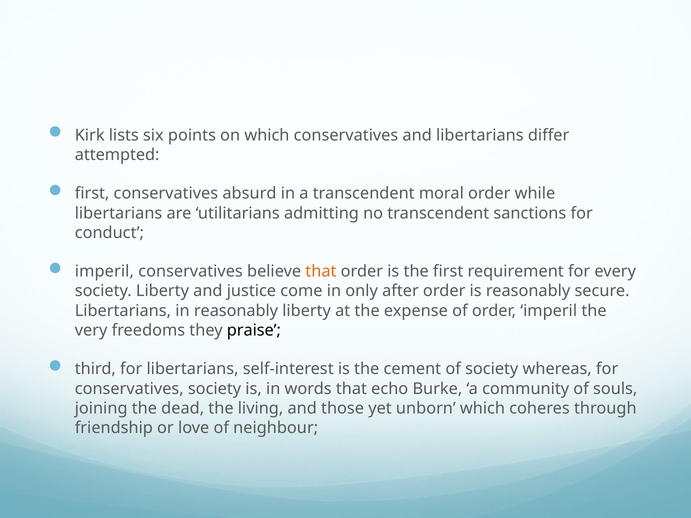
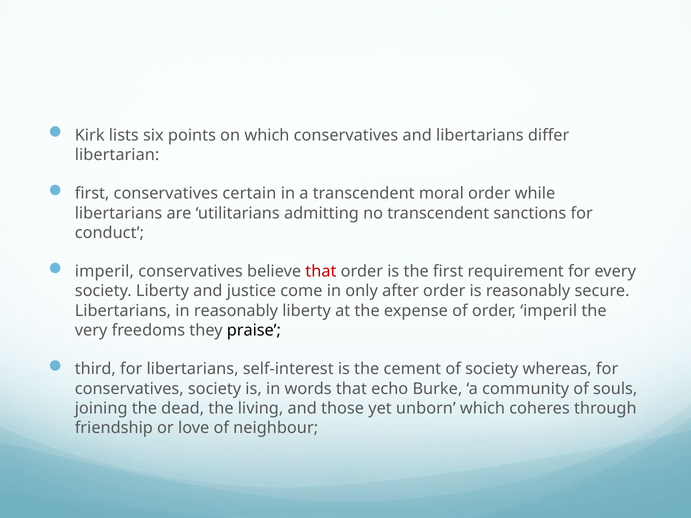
attempted: attempted -> libertarian (117, 155)
absurd: absurd -> certain (249, 194)
that colour: orange -> red (321, 272)
